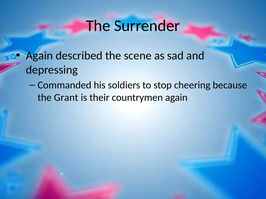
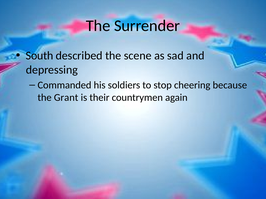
Again: Again -> South (40, 56)
